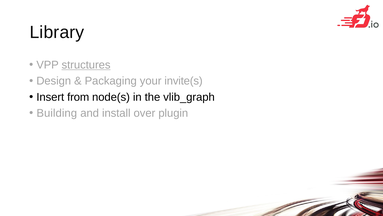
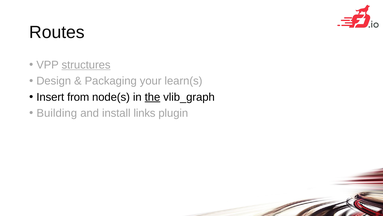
Library: Library -> Routes (57, 32)
invite(s: invite(s -> learn(s (183, 81)
the underline: none -> present (152, 97)
over: over -> links (145, 113)
